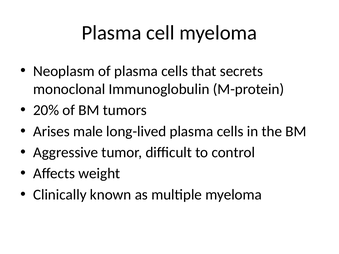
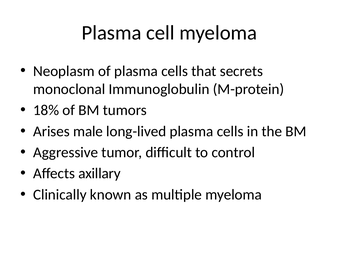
20%: 20% -> 18% (46, 110)
weight: weight -> axillary (99, 174)
